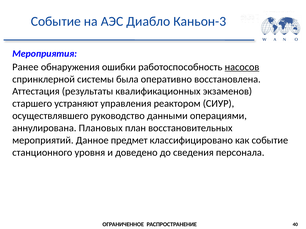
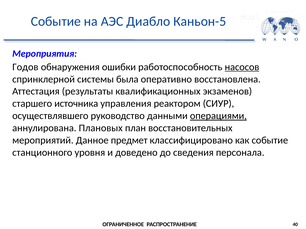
Каньон-3: Каньон-3 -> Каньон-5 (200, 21)
Ранее: Ранее -> Годов (25, 67)
устраняют: устраняют -> источника (76, 104)
операциями underline: none -> present (218, 116)
